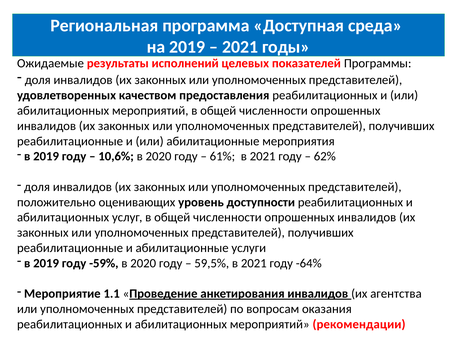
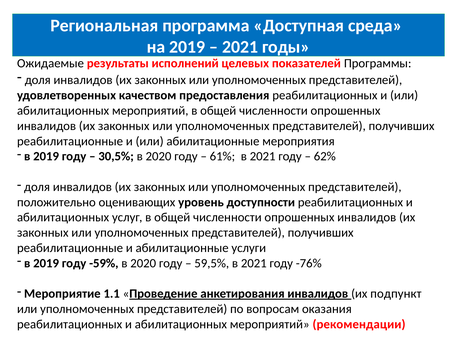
10,6%: 10,6% -> 30,5% (116, 156)
-64%: -64% -> -76% (309, 263)
агентства: агентства -> подпункт (396, 293)
